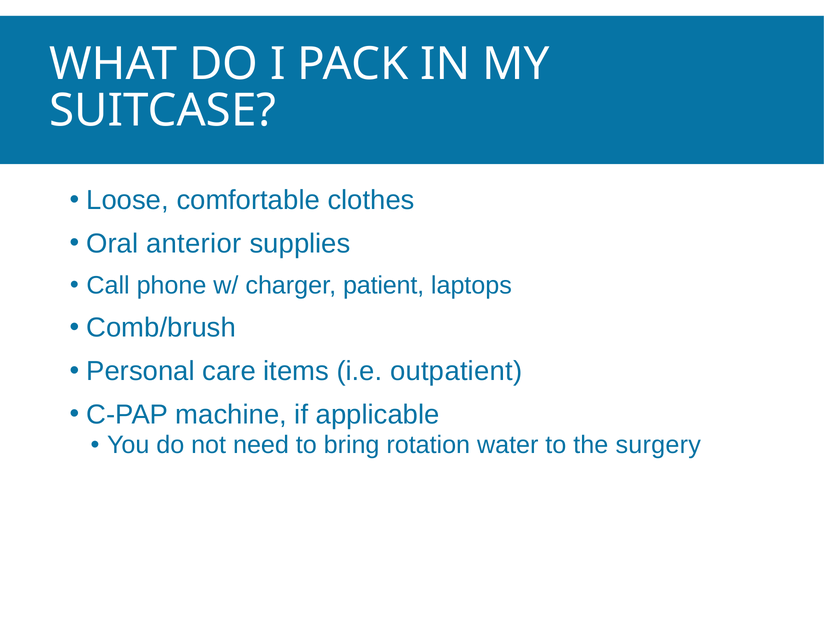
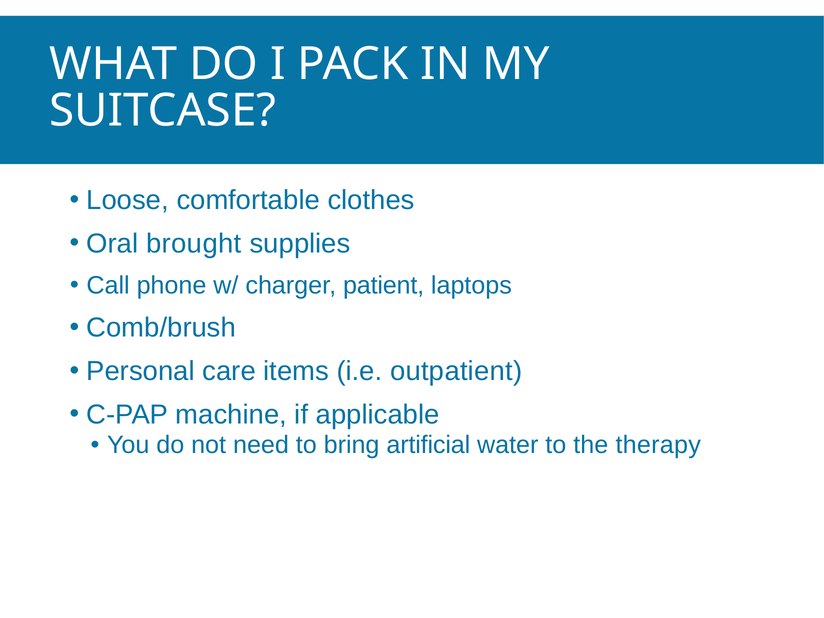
anterior: anterior -> brought (194, 243)
rotation: rotation -> artificial (428, 445)
surgery: surgery -> therapy (658, 445)
